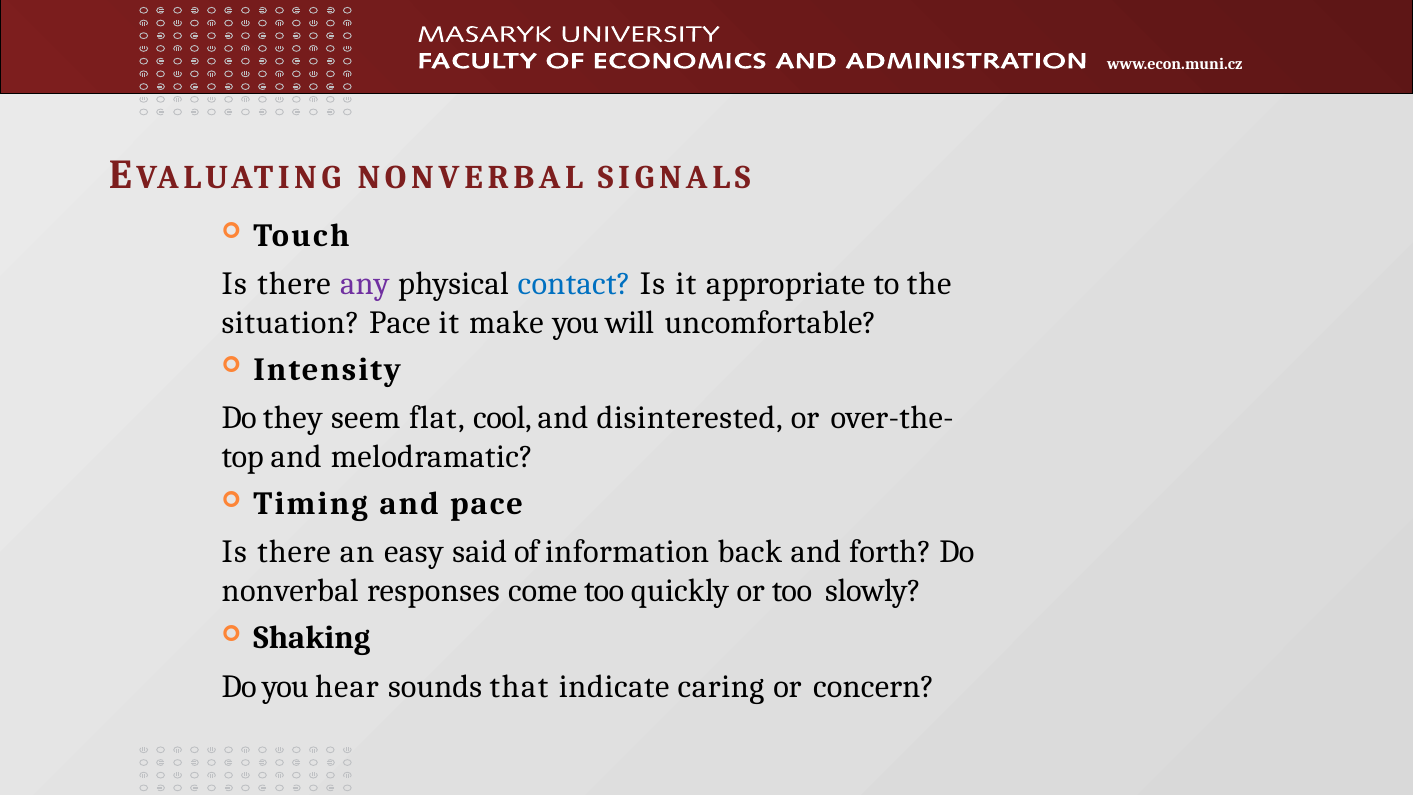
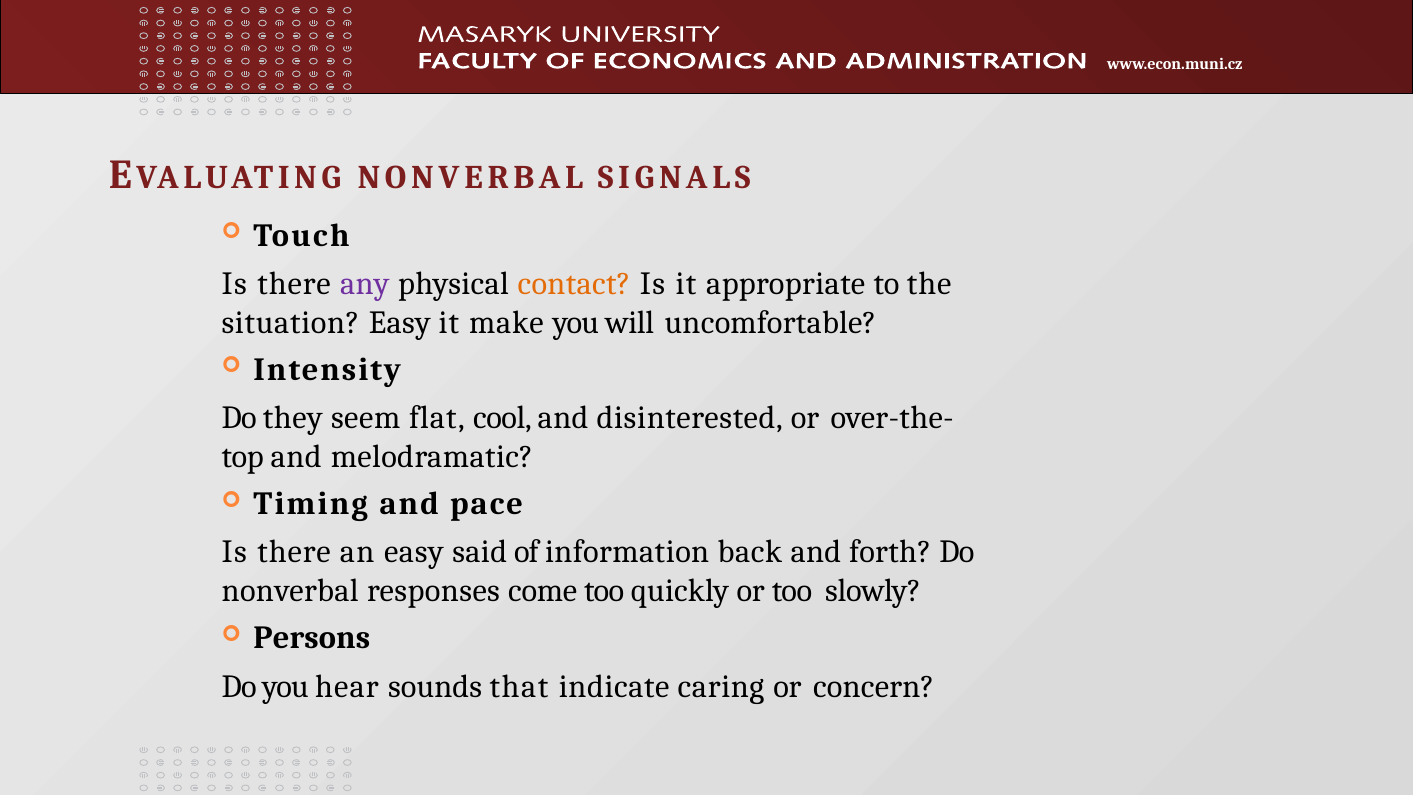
contact colour: blue -> orange (574, 284)
situation Pace: Pace -> Easy (400, 323)
Shaking: Shaking -> Persons (312, 638)
